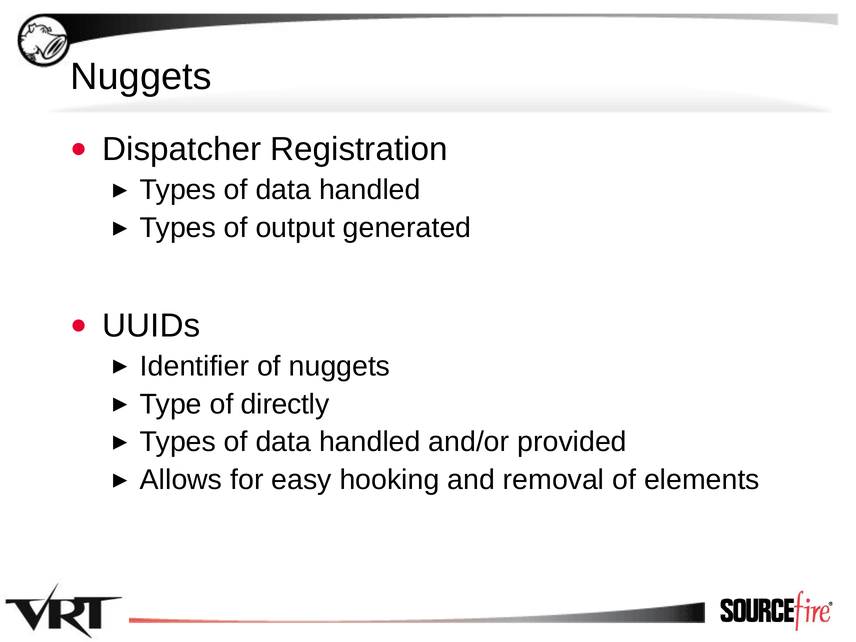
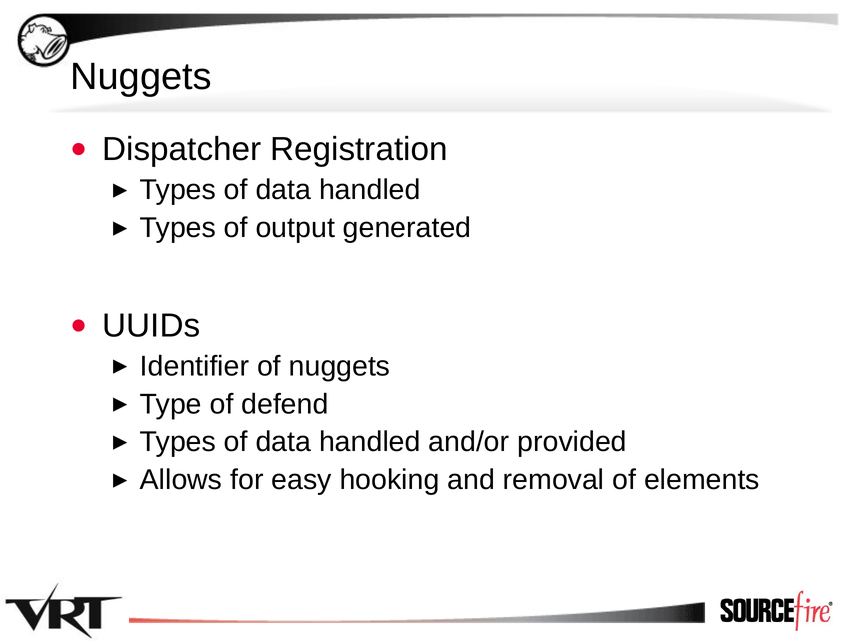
directly: directly -> defend (285, 404)
